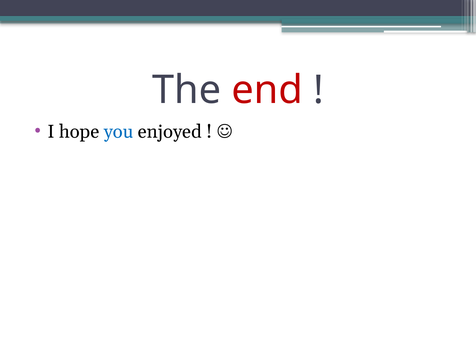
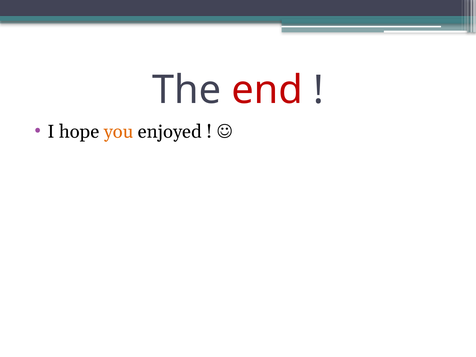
you colour: blue -> orange (119, 132)
